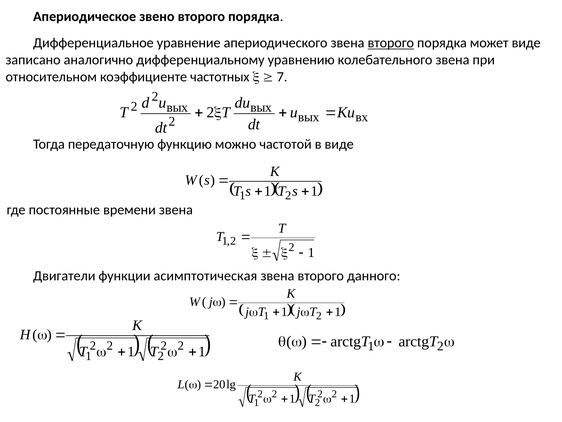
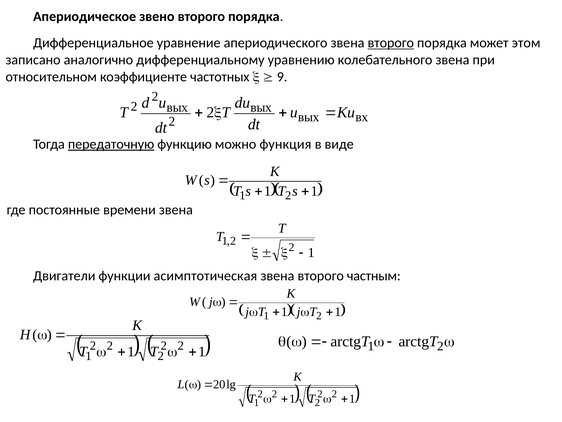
может виде: виде -> этом (526, 43)
7: 7 -> 9 (282, 77)
передаточную underline: none -> present (111, 144)
частотой: частотой -> функция (285, 144)
данного: данного -> частным (374, 276)
